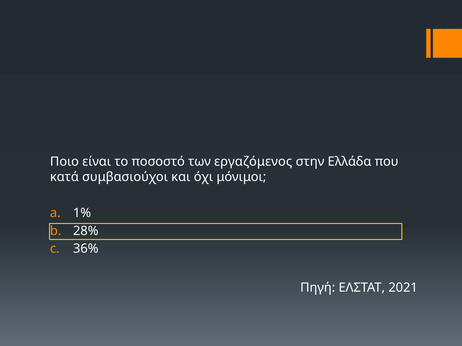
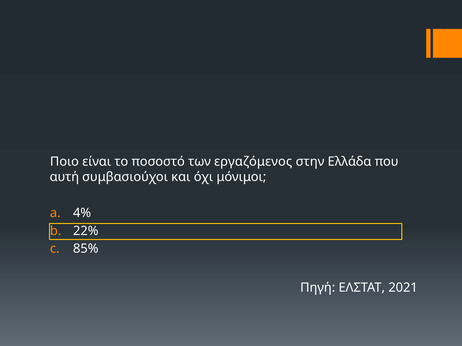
κατά: κατά -> αυτή (64, 177)
1%: 1% -> 4% (82, 213)
28%: 28% -> 22% (86, 231)
36%: 36% -> 85% (86, 249)
